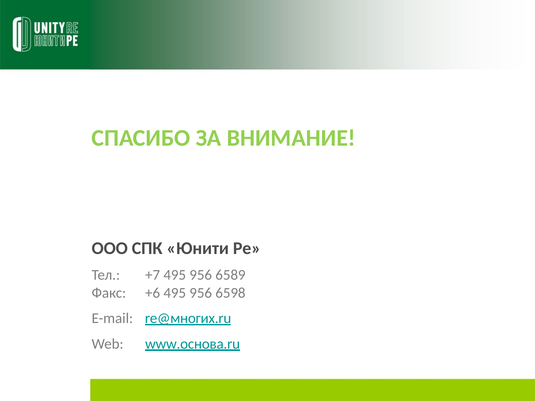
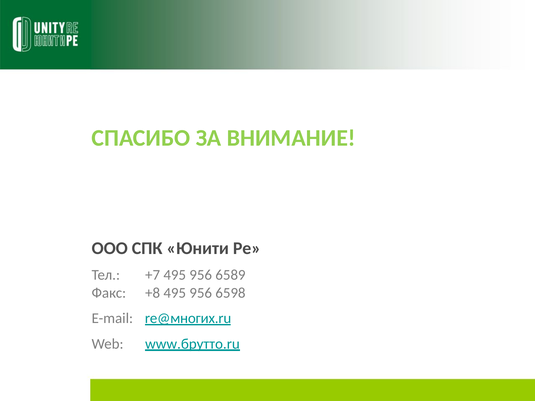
+6: +6 -> +8 (153, 293)
www.основа.ru: www.основа.ru -> www.брутто.ru (192, 344)
